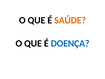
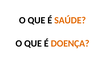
DOENÇA colour: blue -> orange (70, 43)
